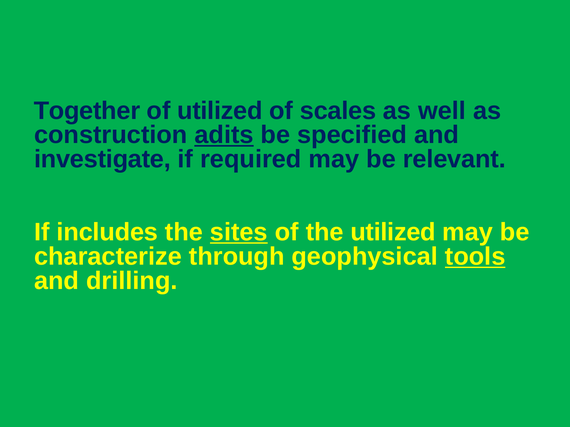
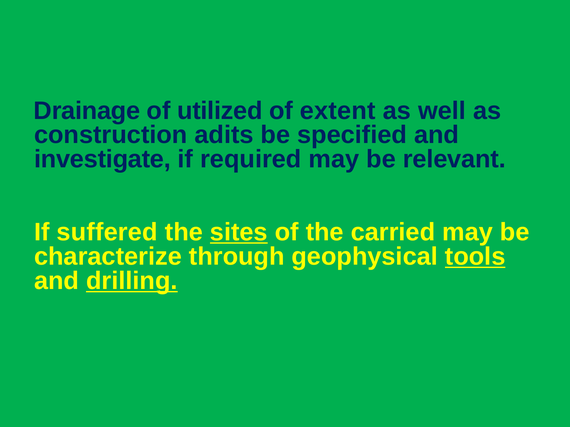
Together: Together -> Drainage (87, 111)
scales: scales -> extent (338, 111)
adits underline: present -> none (224, 135)
includes: includes -> suffered (107, 232)
the utilized: utilized -> carried (393, 232)
drilling underline: none -> present (132, 281)
